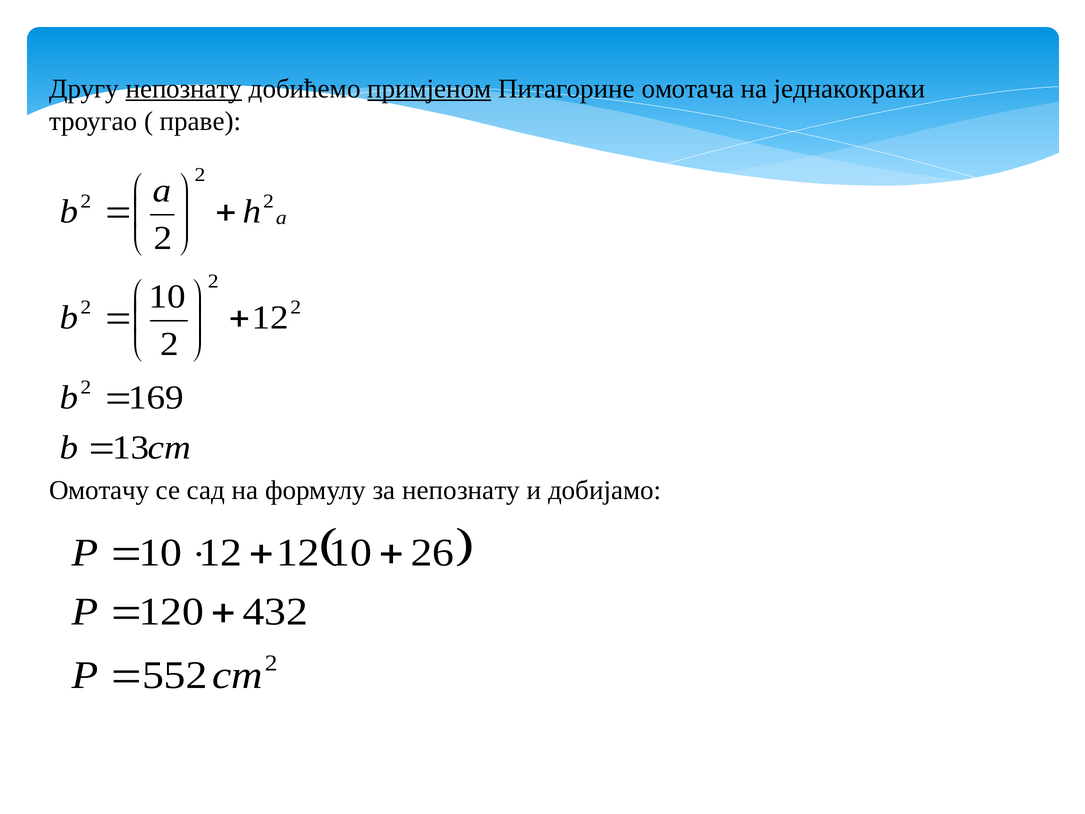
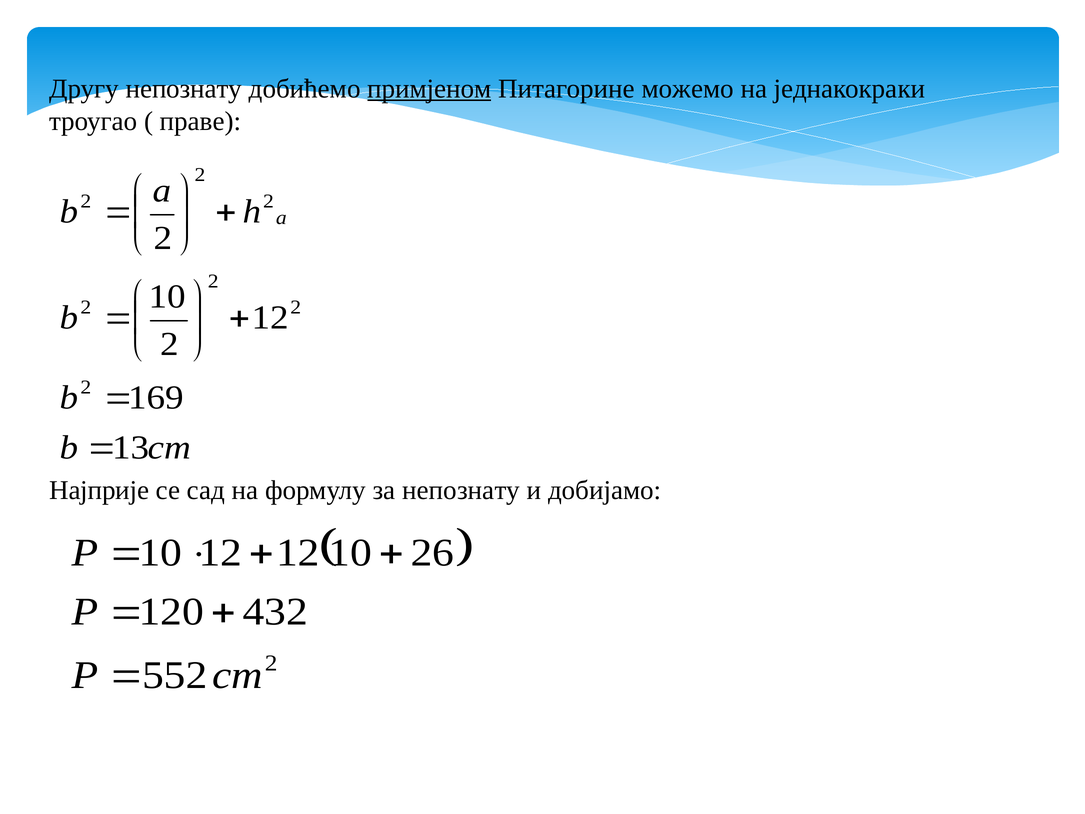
непознату underline: present -> none (184, 89)
омотача: омотача -> можемо (688, 89)
Омотачу: Омотачу -> Најприје (99, 490)
